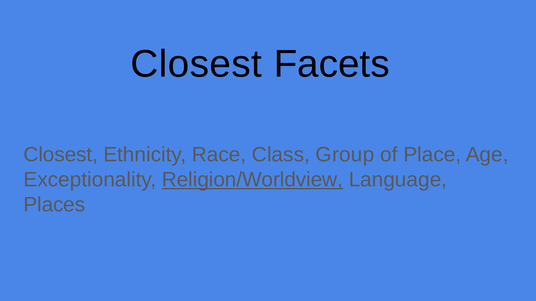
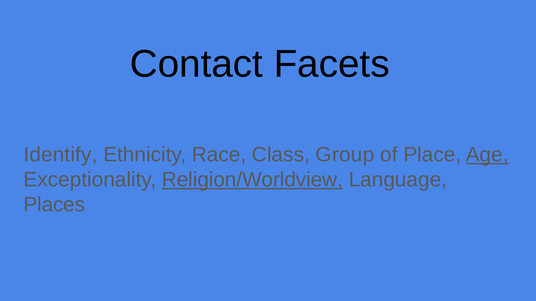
Closest: Closest -> Contact (196, 64)
Closest: Closest -> Identify (61, 155)
Age underline: none -> present (487, 155)
